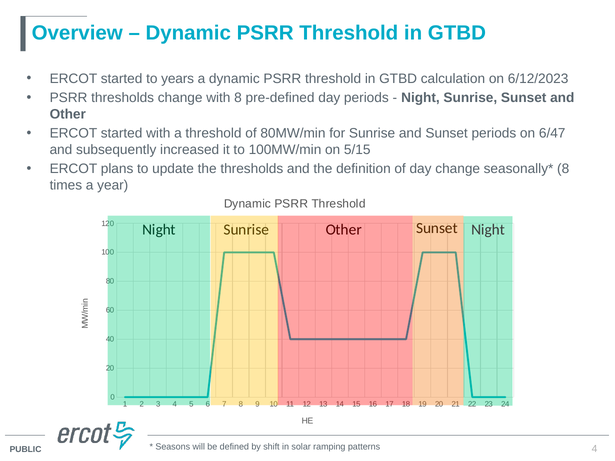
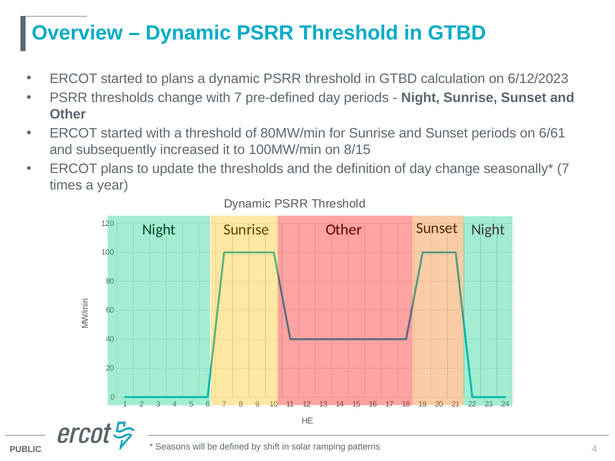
to years: years -> plans (178, 79)
with 8: 8 -> 7 (238, 98)
6/47: 6/47 -> 6/61 (552, 133)
5/15: 5/15 -> 8/15 (357, 150)
8: 8 -> 7 (563, 169)
